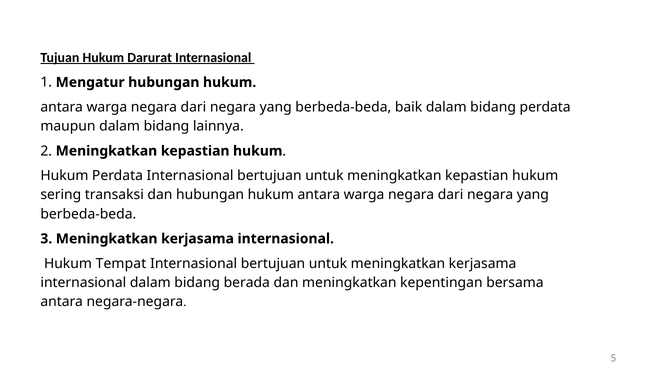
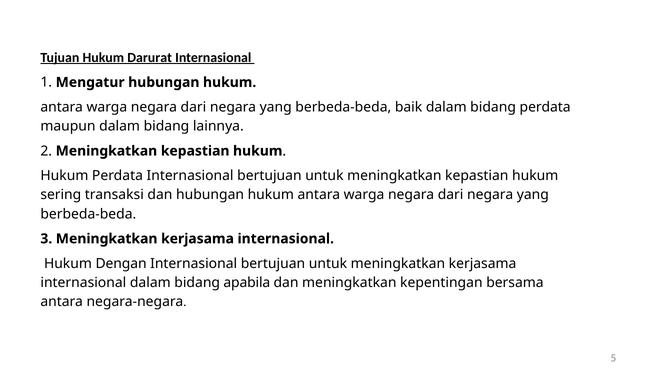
Tempat: Tempat -> Dengan (121, 264)
berada: berada -> apabila (247, 283)
